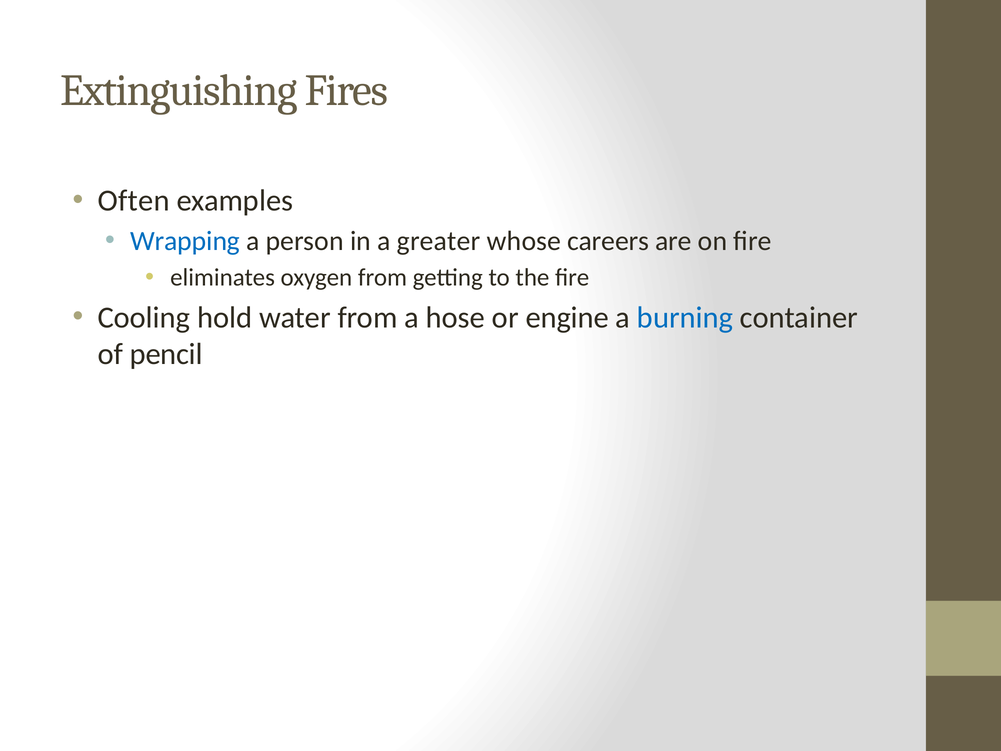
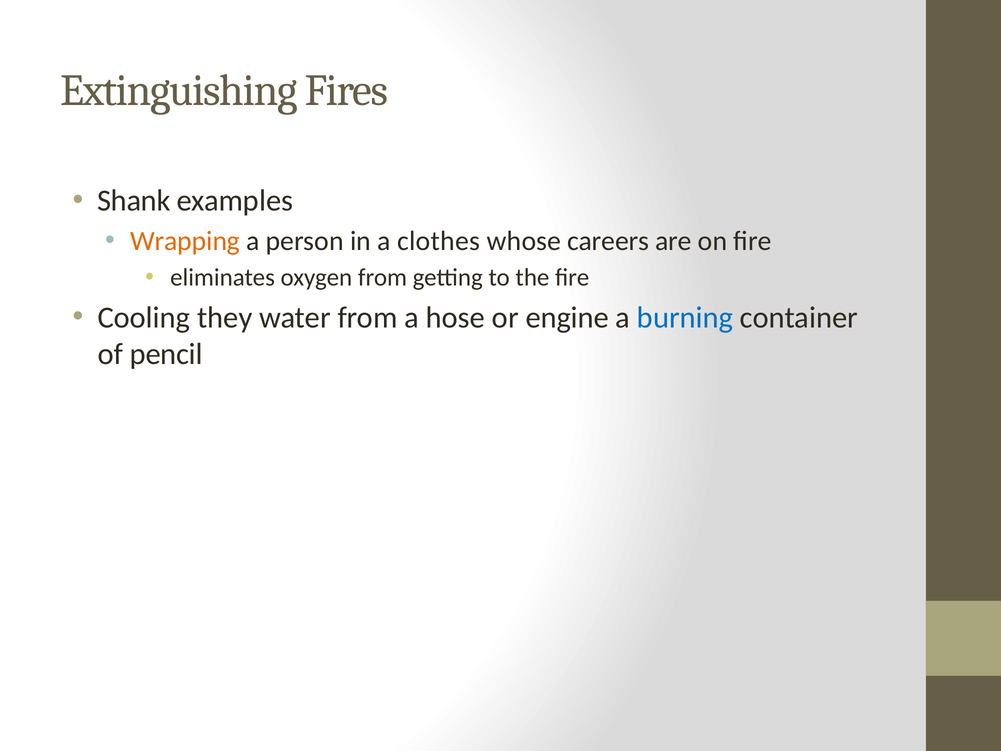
Often: Often -> Shank (134, 201)
Wrapping colour: blue -> orange (185, 241)
greater: greater -> clothes (439, 241)
hold: hold -> they (225, 317)
